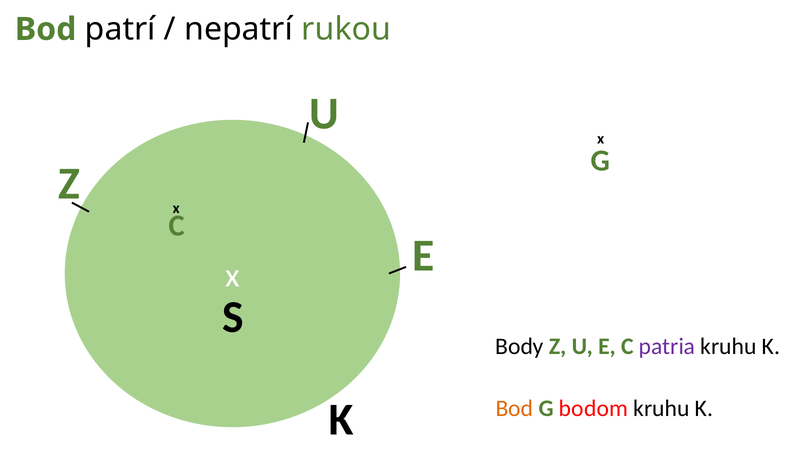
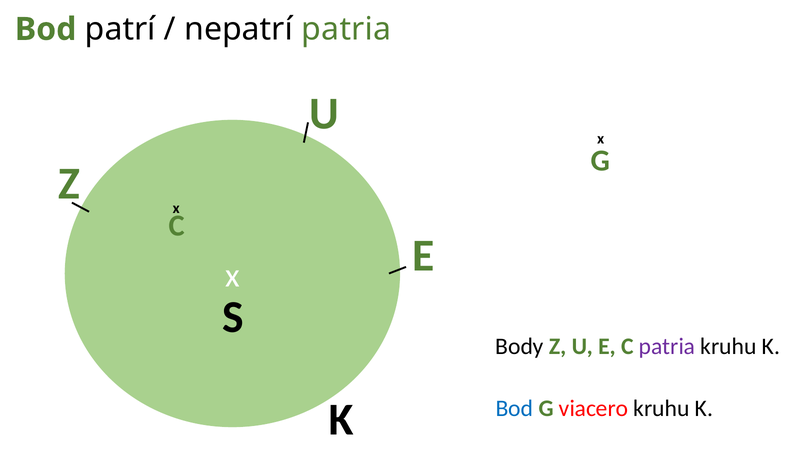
nepatrí rukou: rukou -> patria (346, 29)
Bod colour: orange -> blue (515, 408)
bodom: bodom -> viacero (594, 408)
